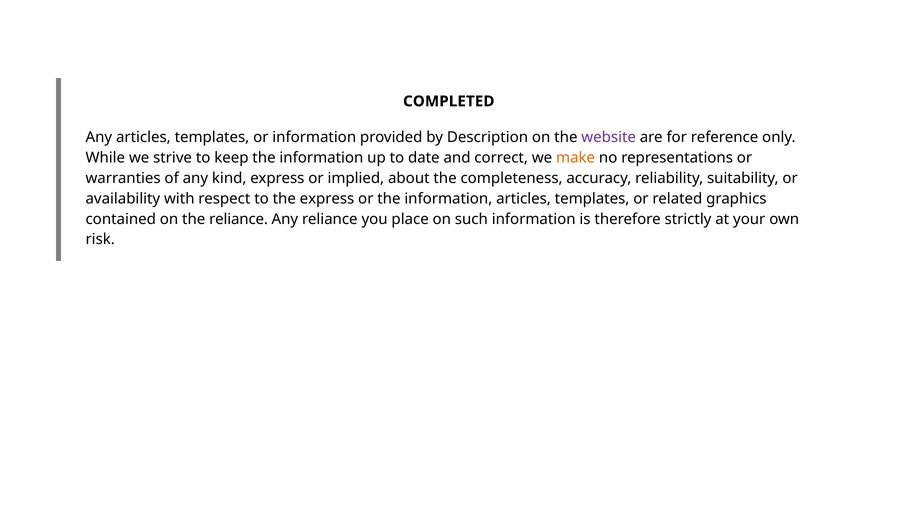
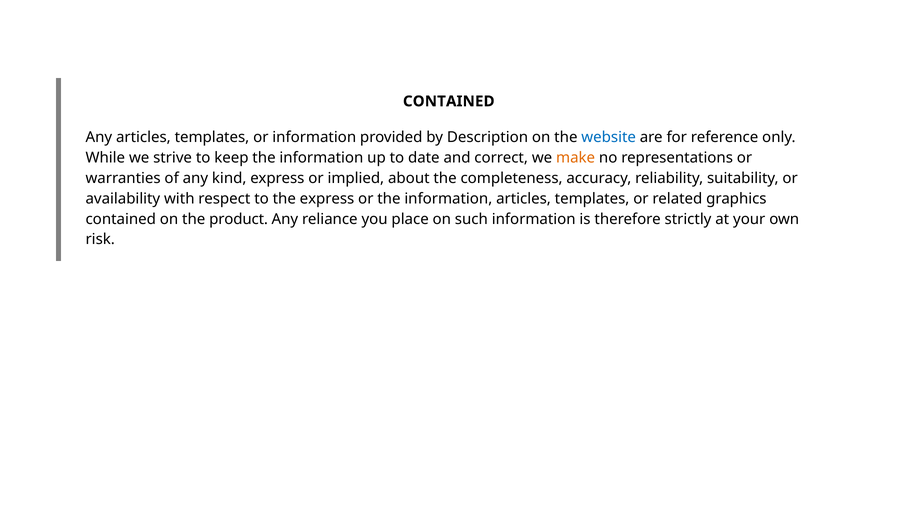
COMPLETED: COMPLETED -> CONTAINED (449, 101)
website colour: purple -> blue (609, 137)
the reliance: reliance -> product (239, 219)
